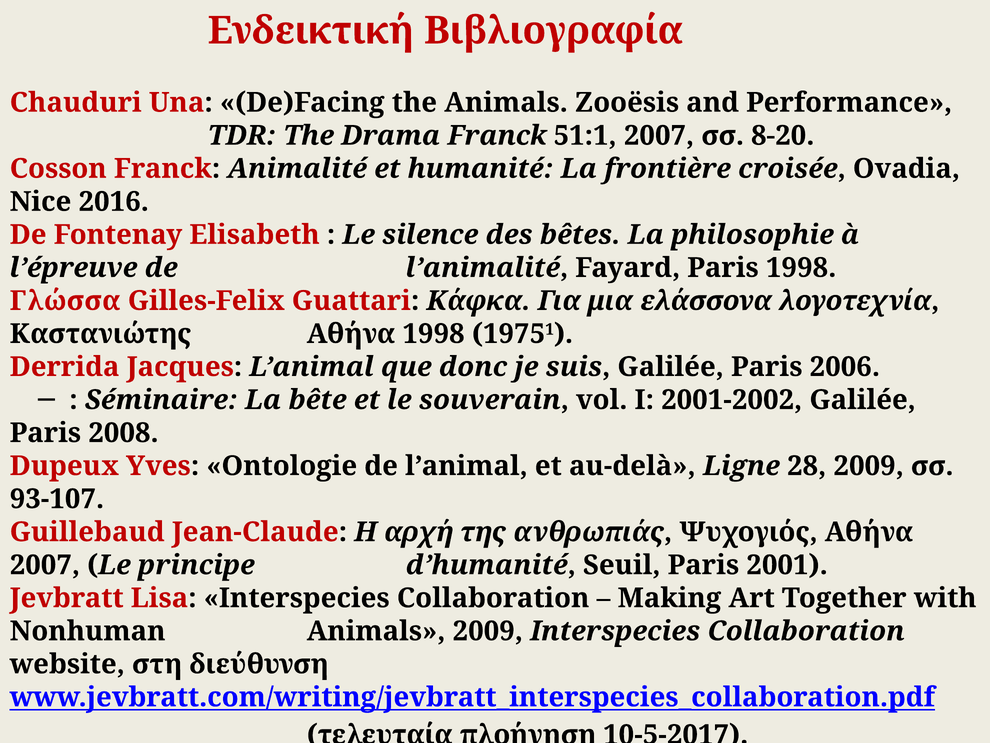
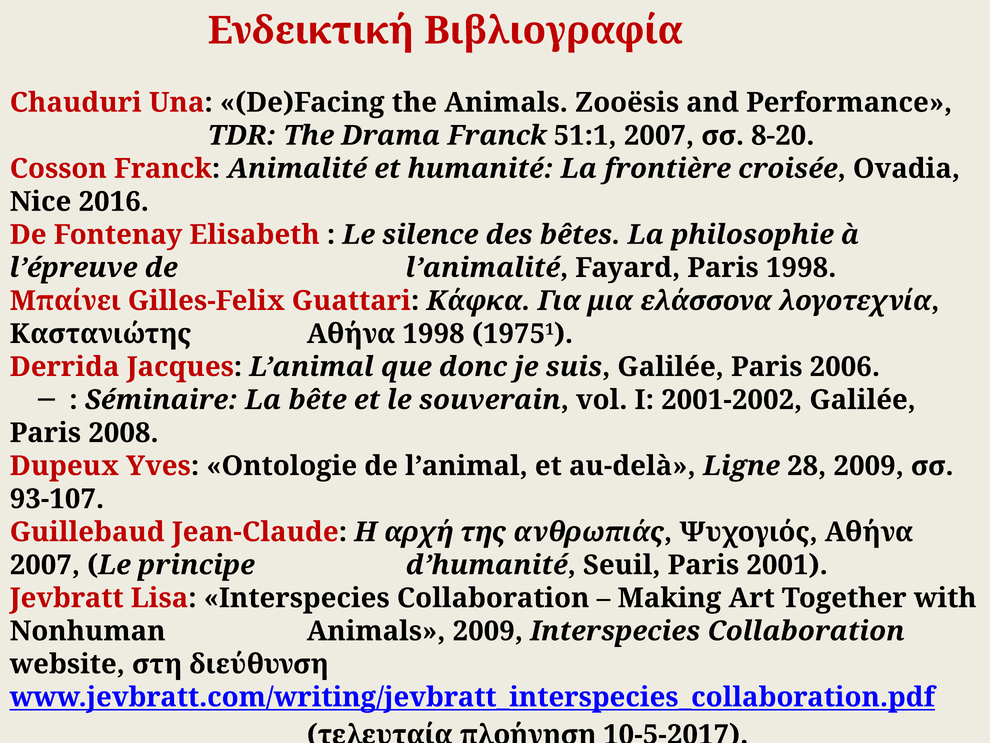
Γλώσσα: Γλώσσα -> Μπαίνει (65, 301)
